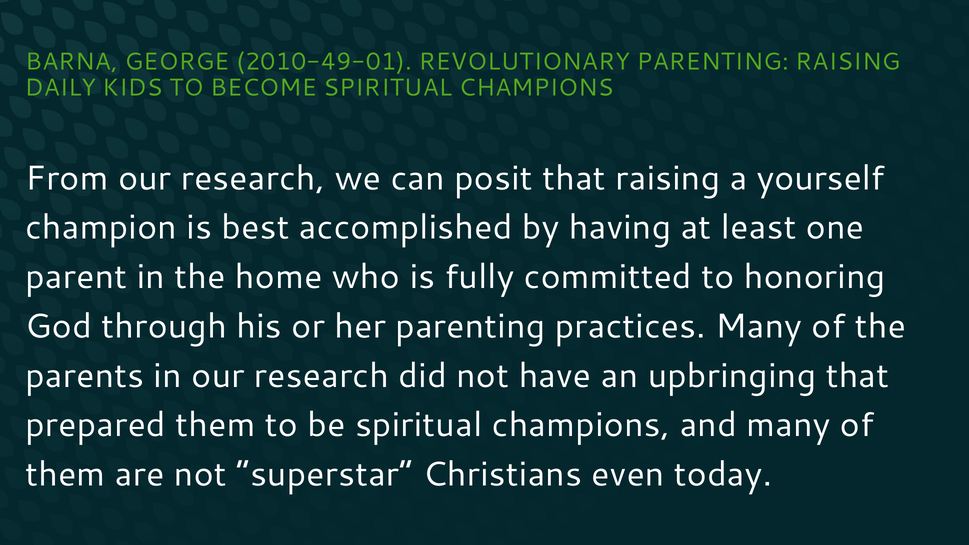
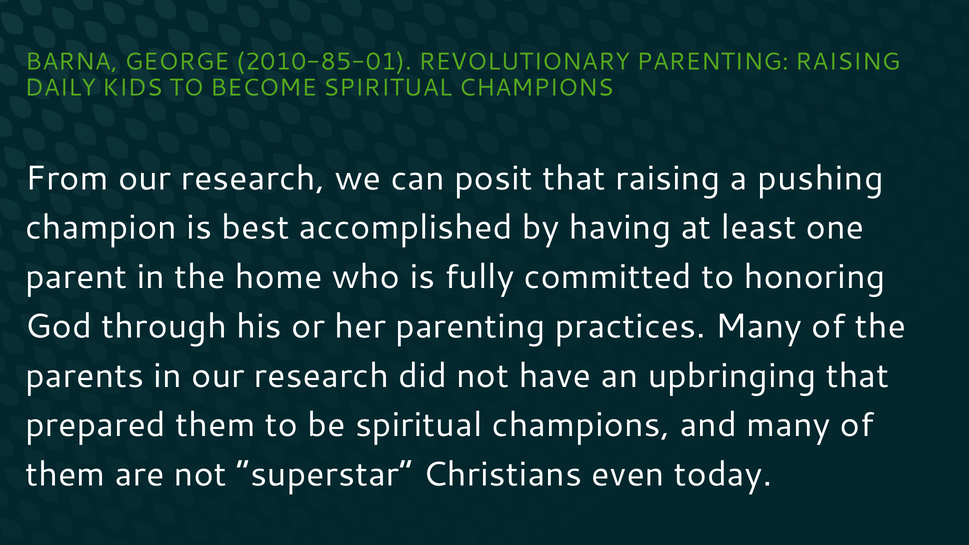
2010-49-01: 2010-49-01 -> 2010-85-01 (324, 62)
yourself: yourself -> pushing (820, 178)
